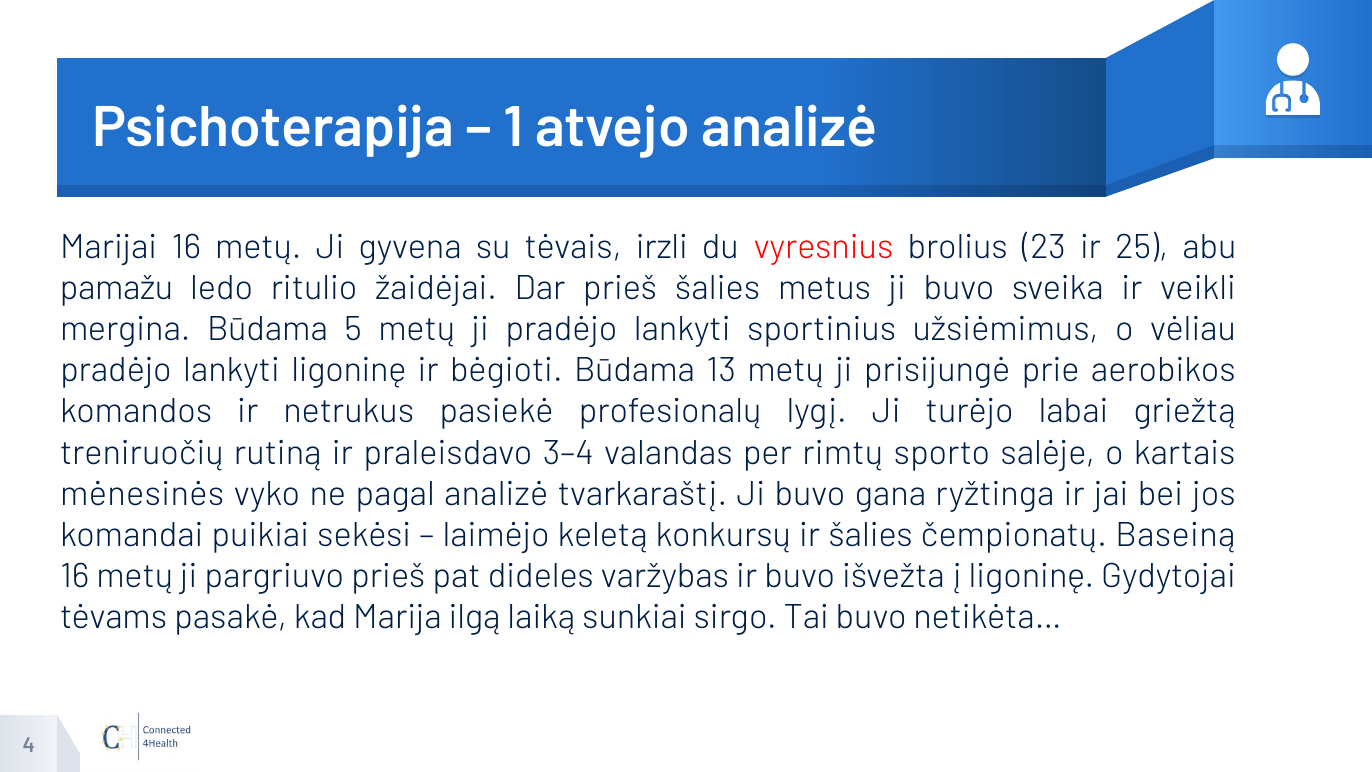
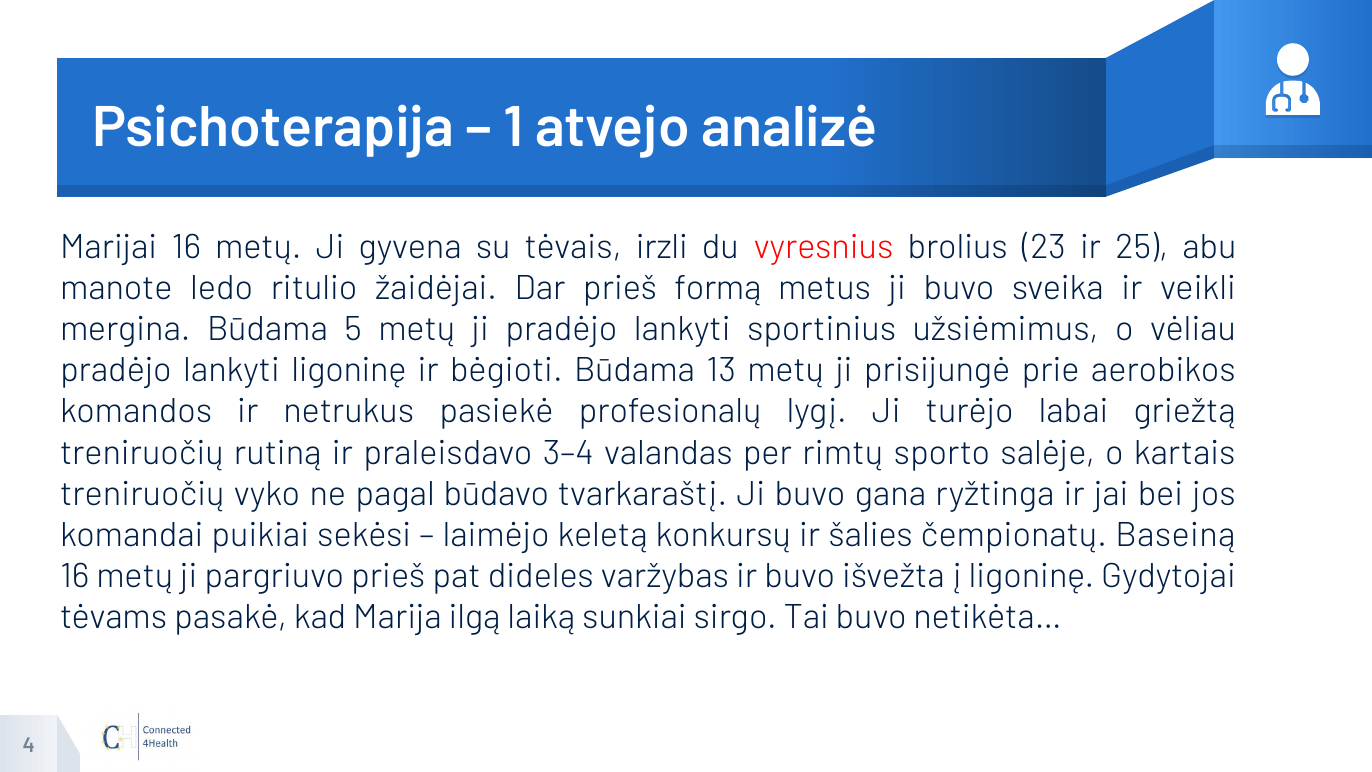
pamažu: pamažu -> manote (116, 288)
prieš šalies: šalies -> formą (718, 288)
mėnesinės: mėnesinės -> treniruočių (142, 494)
pagal analizė: analizė -> būdavo (496, 494)
